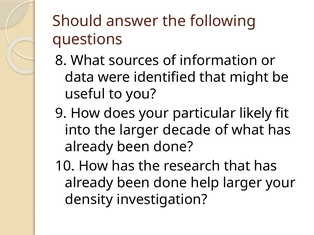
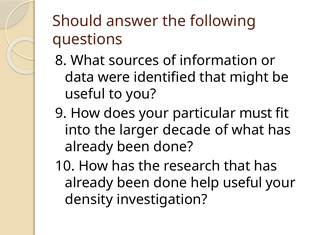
likely: likely -> must (256, 114)
help larger: larger -> useful (243, 183)
